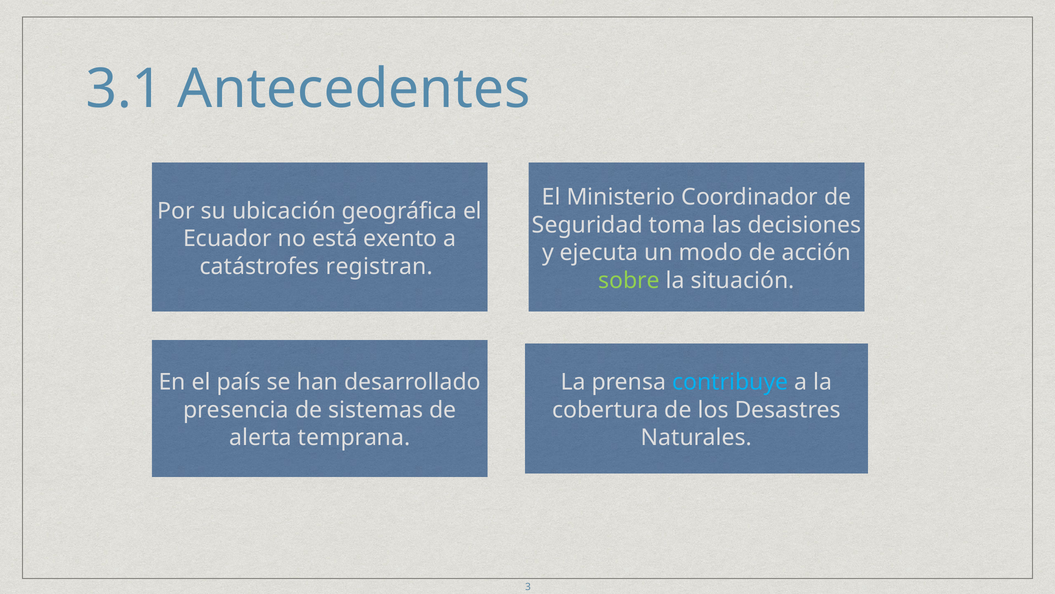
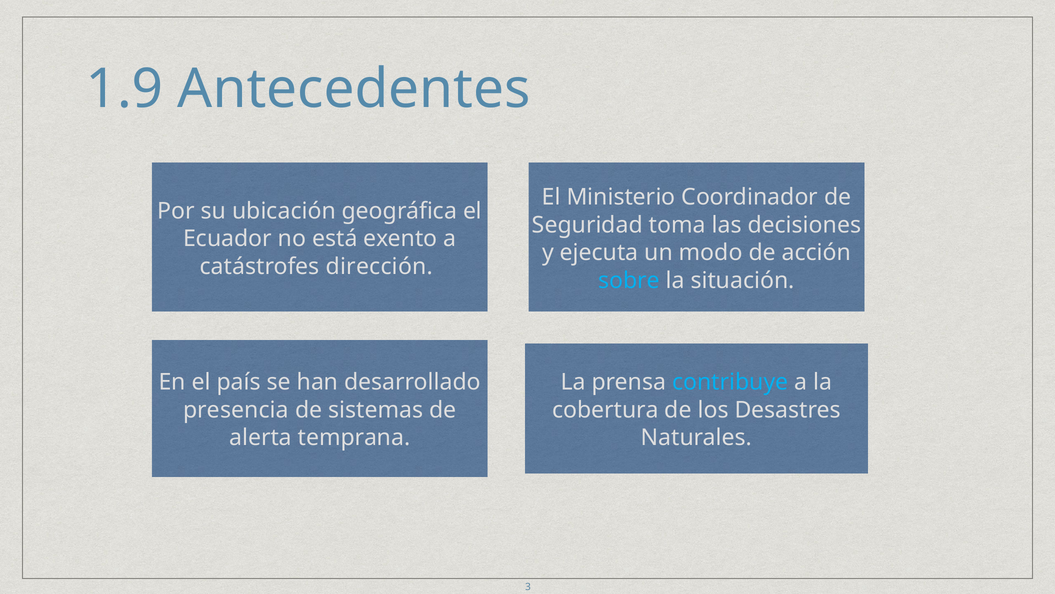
3.1: 3.1 -> 1.9 (124, 89)
registran: registran -> dirección (379, 266)
sobre colour: light green -> light blue (629, 280)
